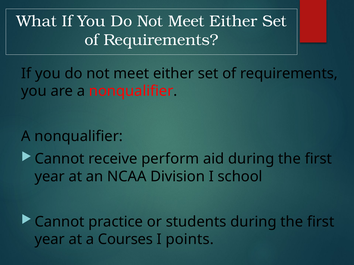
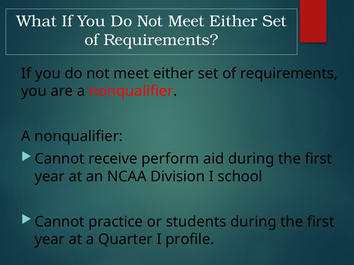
Courses: Courses -> Quarter (125, 240)
points: points -> profile (190, 240)
